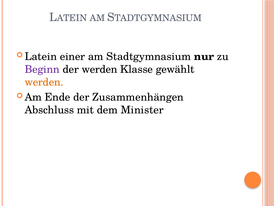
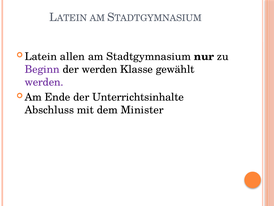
einer: einer -> allen (72, 56)
werden colour: orange -> purple (44, 82)
Zusammenhängen: Zusammenhängen -> Unterrichtsinhalte (138, 97)
